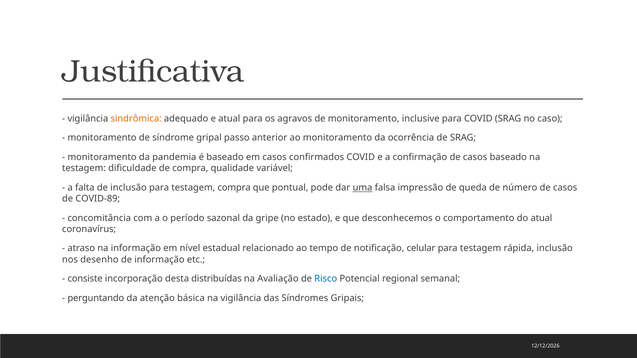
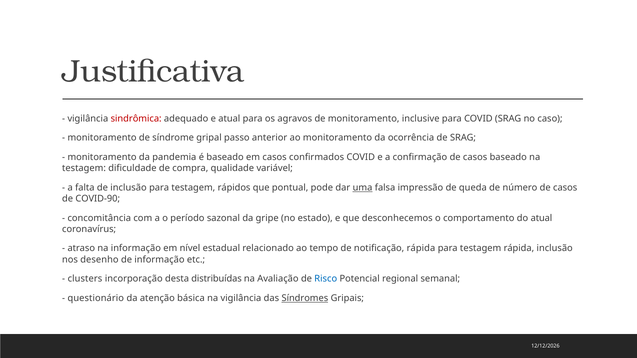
sindrômica colour: orange -> red (136, 119)
testagem compra: compra -> rápidos (234, 188)
COVID-89: COVID-89 -> COVID-90 (98, 199)
notificação celular: celular -> rápida (421, 249)
consiste: consiste -> clusters (85, 279)
perguntando: perguntando -> questionário (96, 298)
Síndromes underline: none -> present (305, 298)
